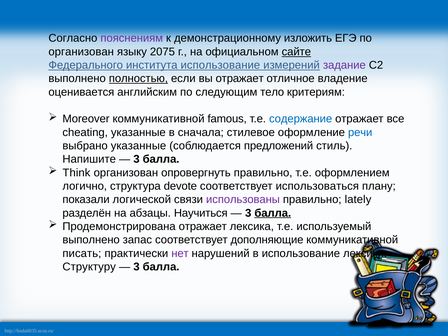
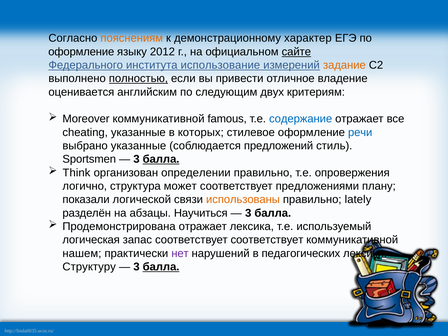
пояснениям colour: purple -> orange (132, 38)
изложить: изложить -> характер (308, 38)
организован: организован -> оформление (81, 52)
2075: 2075 -> 2012 (162, 52)
задание colour: purple -> orange (344, 65)
вы отражает: отражает -> привести (240, 79)
тело: тело -> двух (272, 92)
сначала: сначала -> которых (201, 132)
Напишите: Напишите -> Sportsmen (89, 159)
балла underline: none -> present (161, 159)
опровергнуть: опровергнуть -> определении (196, 173)
оформлением: оформлением -> опровержения (352, 173)
devote: devote -> может (180, 186)
использоваться: использоваться -> предложениями (317, 186)
использованы colour: purple -> orange (243, 200)
балла underline: present -> none (273, 213)
выполнено: выполнено -> логическая (91, 240)
соответствует дополняющие: дополняющие -> соответствует (267, 240)
писать: писать -> нашем (82, 253)
в использование: использование -> педагогических (301, 253)
балла underline: none -> present (161, 267)
